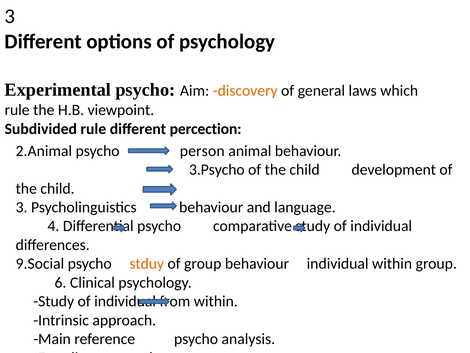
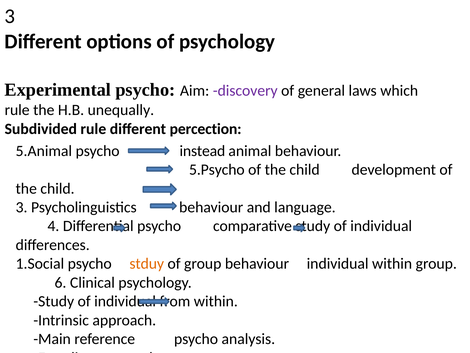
discovery colour: orange -> purple (245, 91)
viewpoint: viewpoint -> unequally (121, 110)
2.Animal: 2.Animal -> 5.Animal (44, 151)
person: person -> instead (202, 151)
3.Psycho: 3.Psycho -> 5.Psycho (217, 169)
9.Social: 9.Social -> 1.Social (40, 263)
